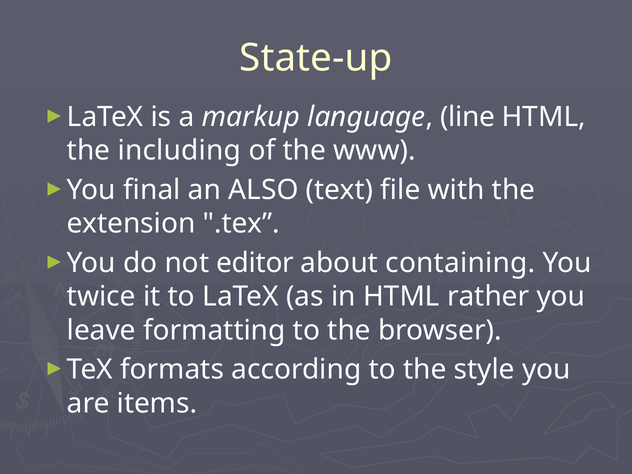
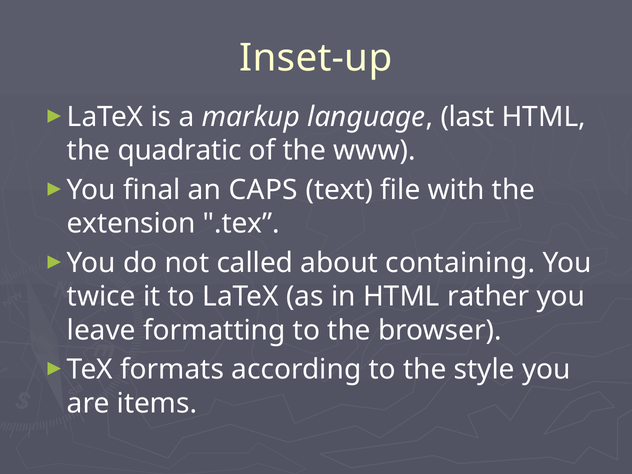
State-up: State-up -> Inset-up (316, 58)
line: line -> last (468, 117)
including: including -> quadratic (180, 150)
ALSO: ALSO -> CAPS (263, 190)
editor: editor -> called (255, 263)
